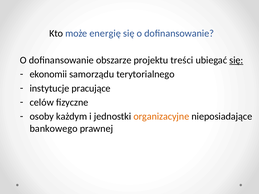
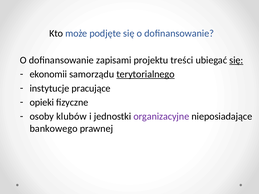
energię: energię -> podjęte (105, 33)
obszarze: obszarze -> zapisami (114, 60)
terytorialnego underline: none -> present (146, 74)
celów: celów -> opieki (42, 103)
każdym: każdym -> klubów (72, 117)
organizacyjne colour: orange -> purple (161, 117)
